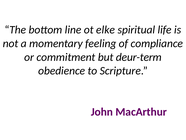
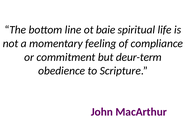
elke: elke -> baie (106, 30)
